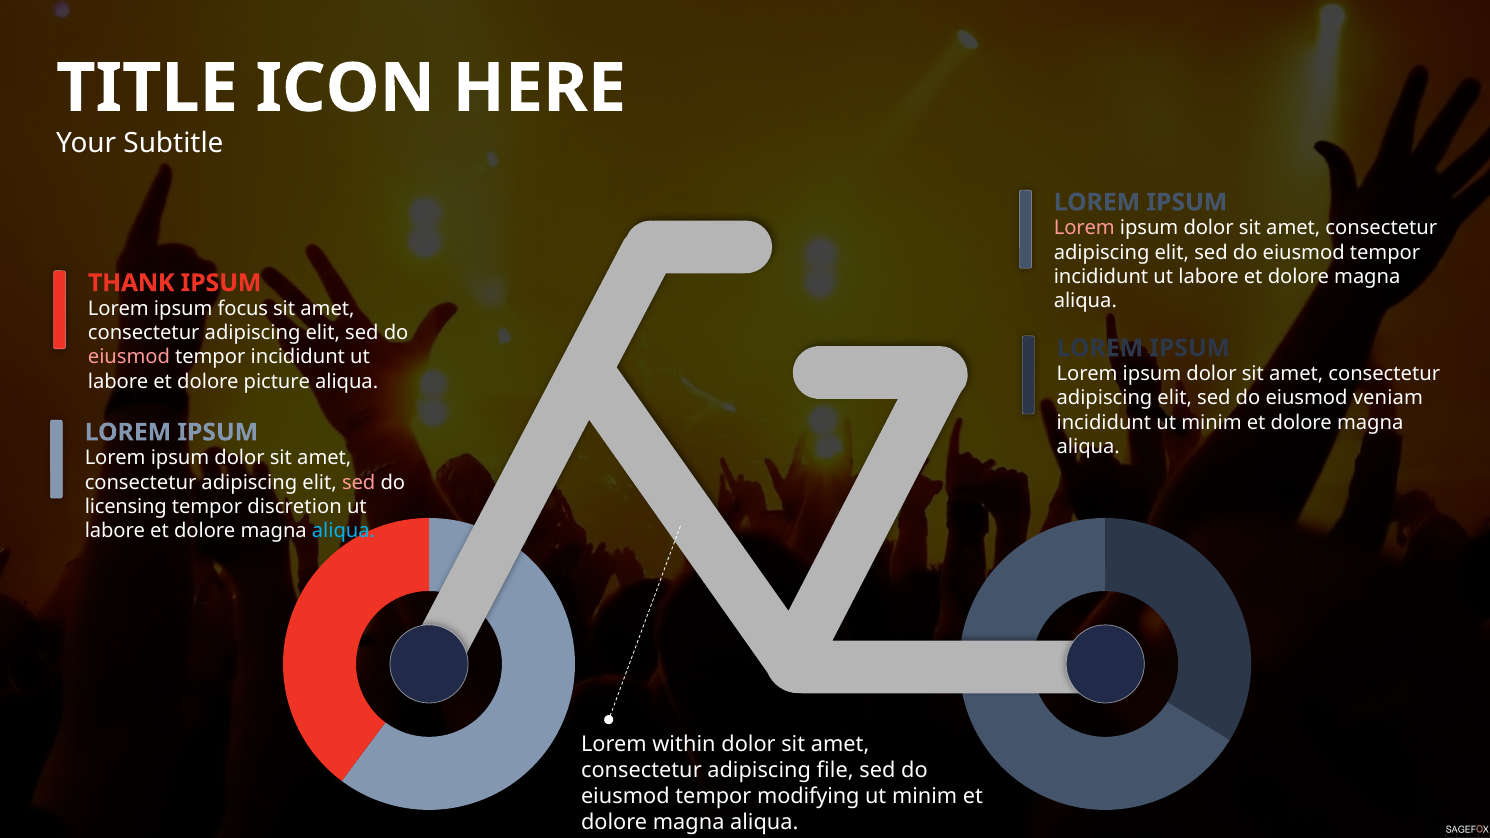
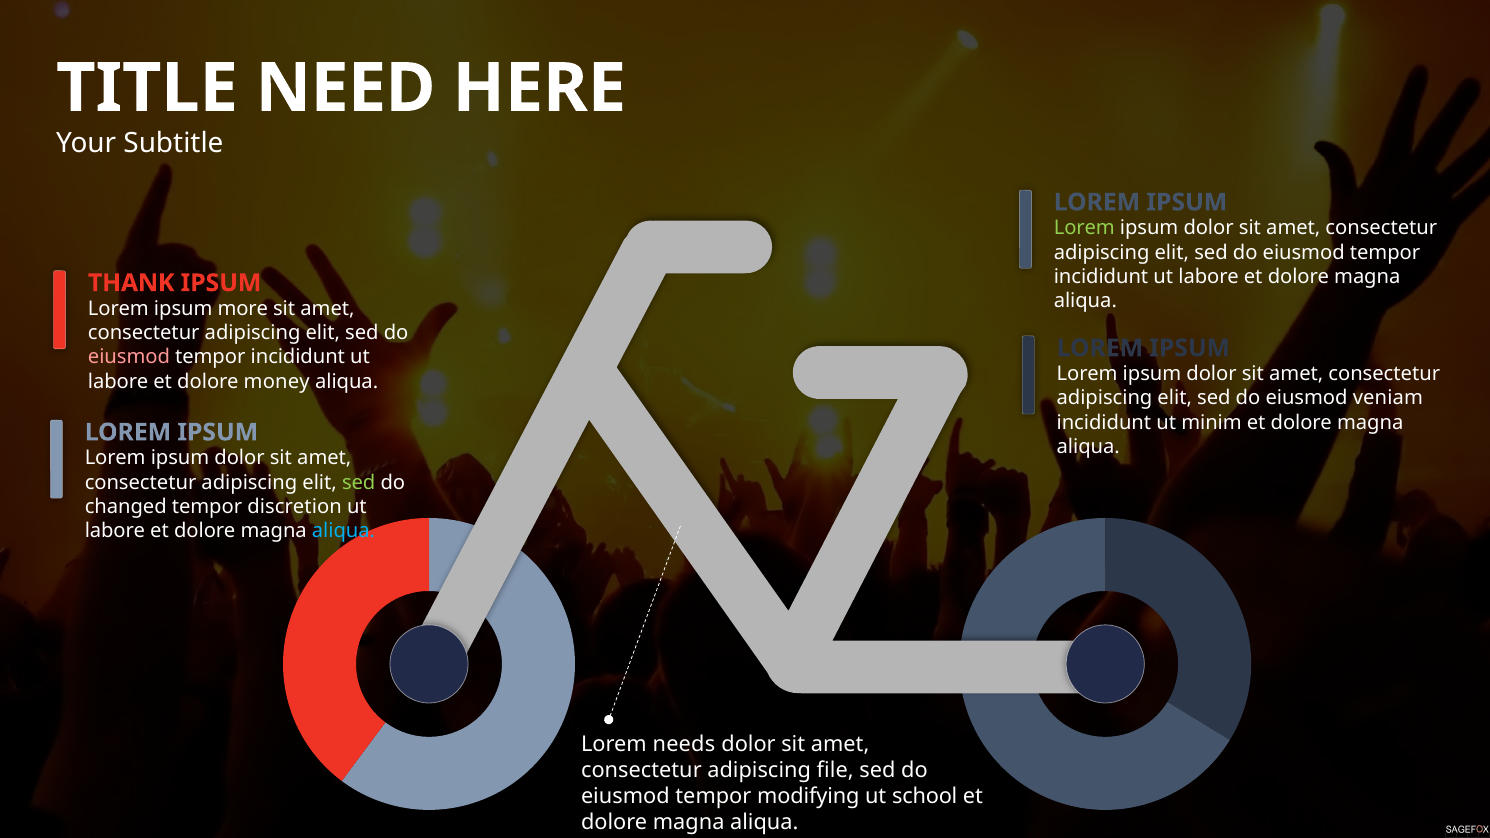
ICON: ICON -> NEED (346, 88)
Lorem colour: pink -> light green (1084, 228)
focus: focus -> more (243, 309)
picture: picture -> money (277, 382)
sed colour: pink -> light green (359, 482)
licensing: licensing -> changed (126, 507)
within: within -> needs (684, 744)
minim: minim -> school (925, 796)
